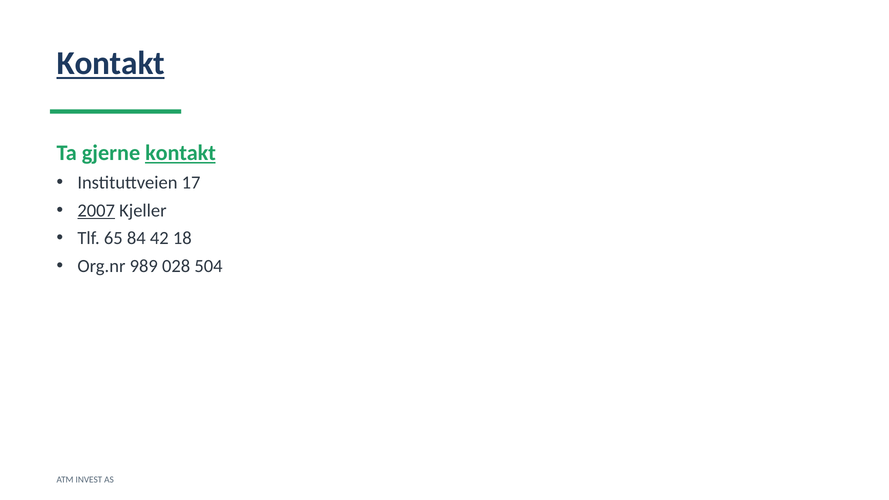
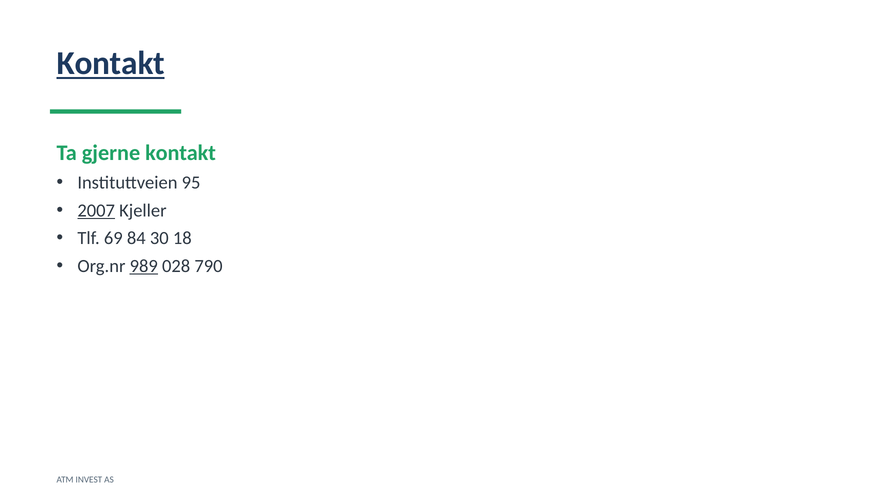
kontakt underline: present -> none (181, 153)
17: 17 -> 95 (191, 183)
65: 65 -> 69 (113, 238)
42: 42 -> 30 (159, 238)
989 underline: none -> present (144, 266)
504: 504 -> 790 (209, 266)
